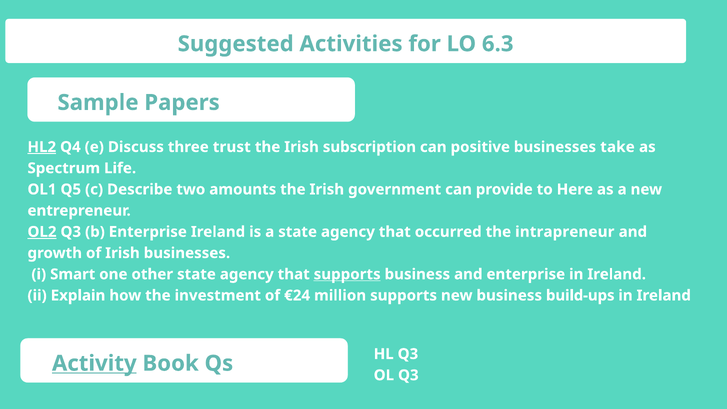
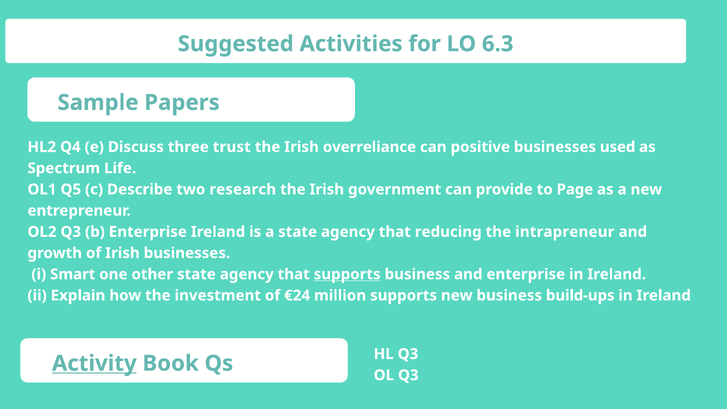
HL2 underline: present -> none (42, 147)
subscription: subscription -> overreliance (369, 147)
take: take -> used (618, 147)
amounts: amounts -> research (243, 189)
Here: Here -> Page (575, 189)
OL2 underline: present -> none (42, 232)
occurred: occurred -> reducing (448, 232)
